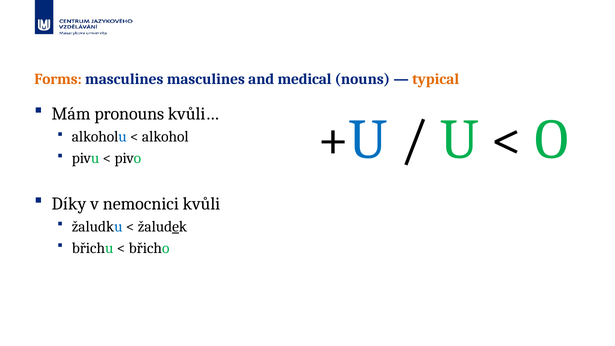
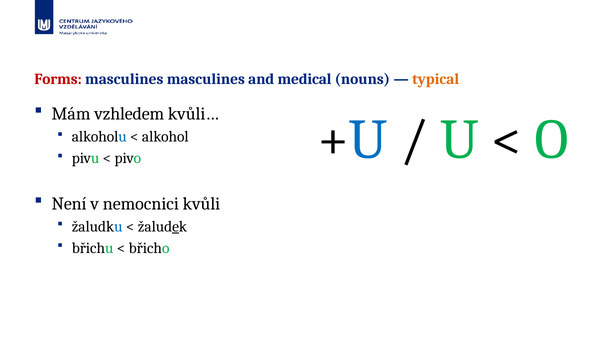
Forms colour: orange -> red (58, 79)
pronouns: pronouns -> vzhledem (129, 114)
Díky: Díky -> Není (69, 204)
